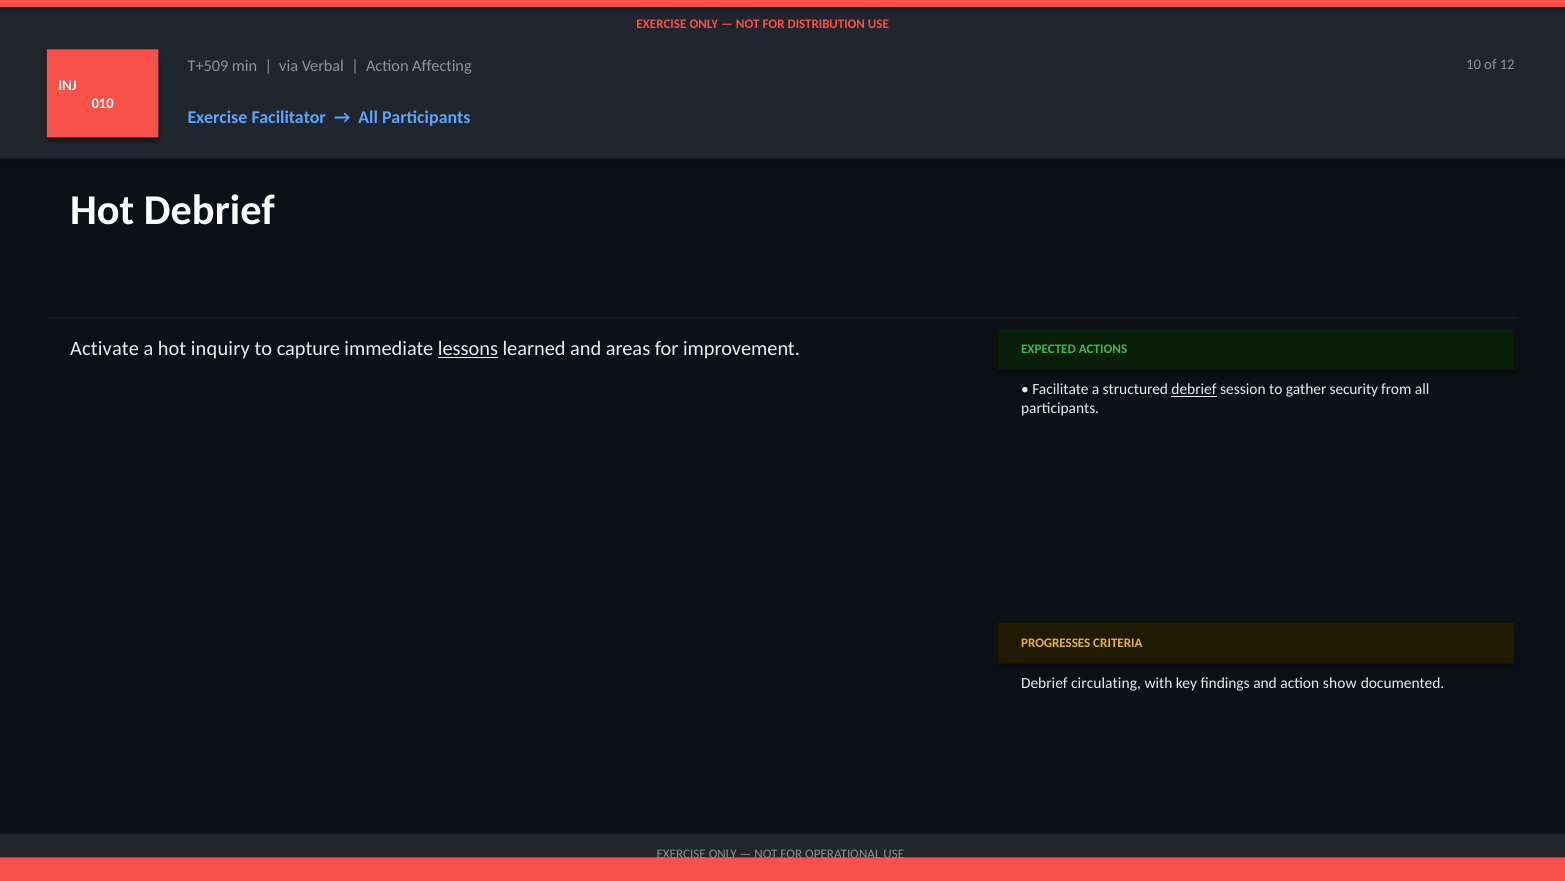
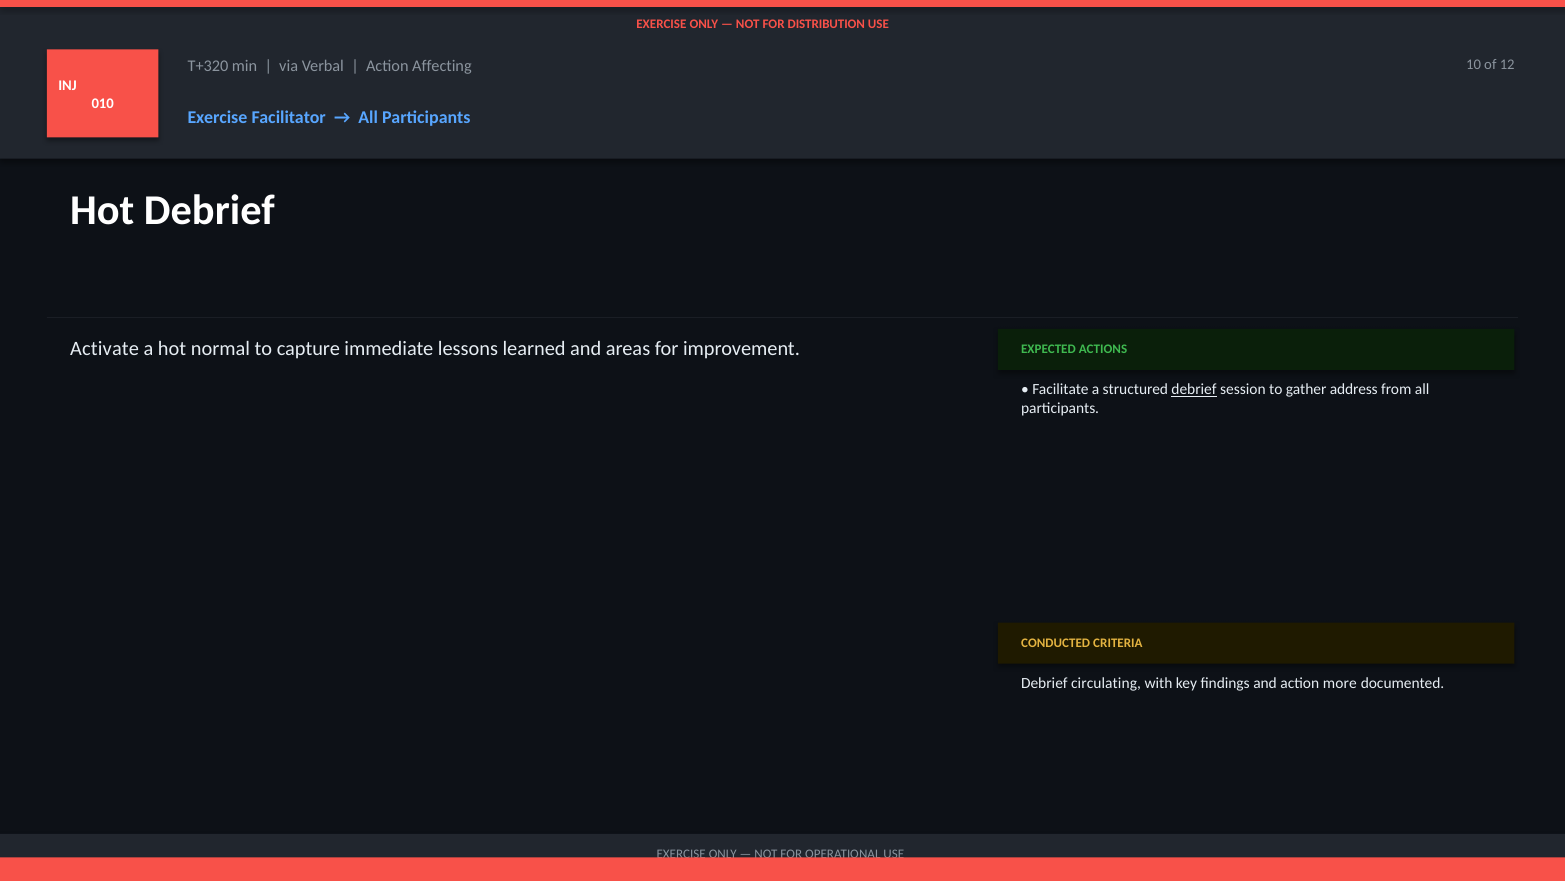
T+509: T+509 -> T+320 (208, 66)
inquiry: inquiry -> normal (220, 348)
lessons underline: present -> none (468, 348)
security: security -> address (1354, 389)
PROGRESSES: PROGRESSES -> CONDUCTED (1056, 643)
show: show -> more (1340, 683)
